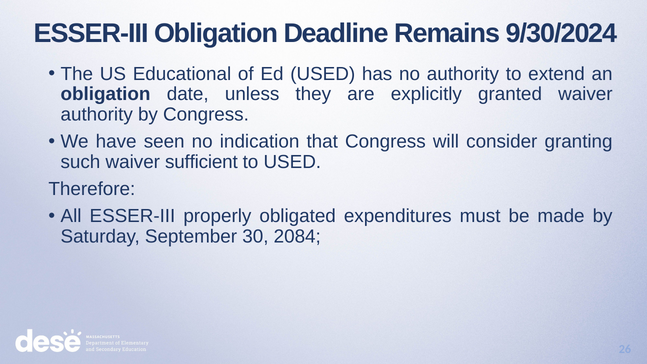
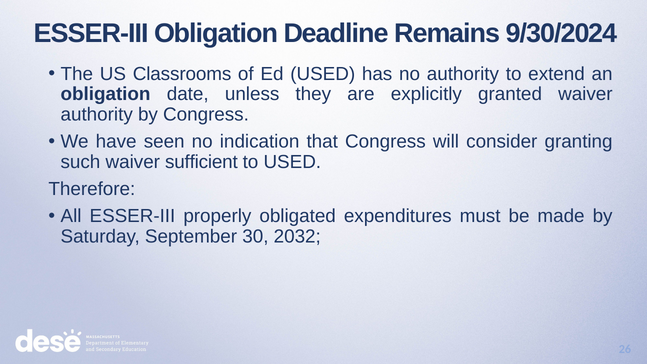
Educational: Educational -> Classrooms (182, 74)
2084: 2084 -> 2032 (297, 236)
